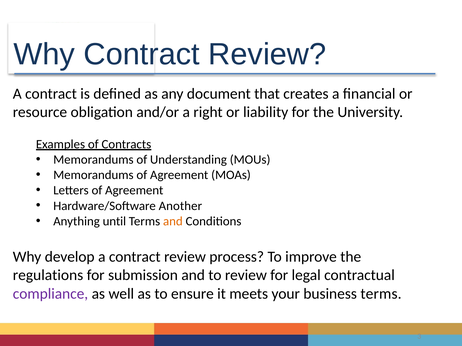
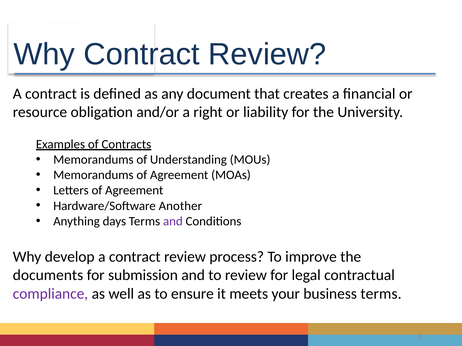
until: until -> days (114, 221)
and colour: orange -> purple (173, 221)
regulations: regulations -> documents (48, 276)
